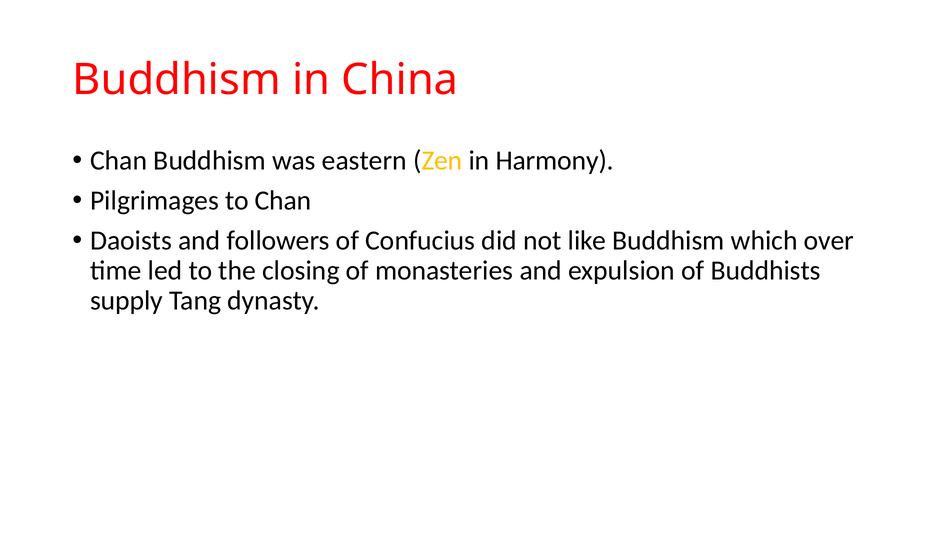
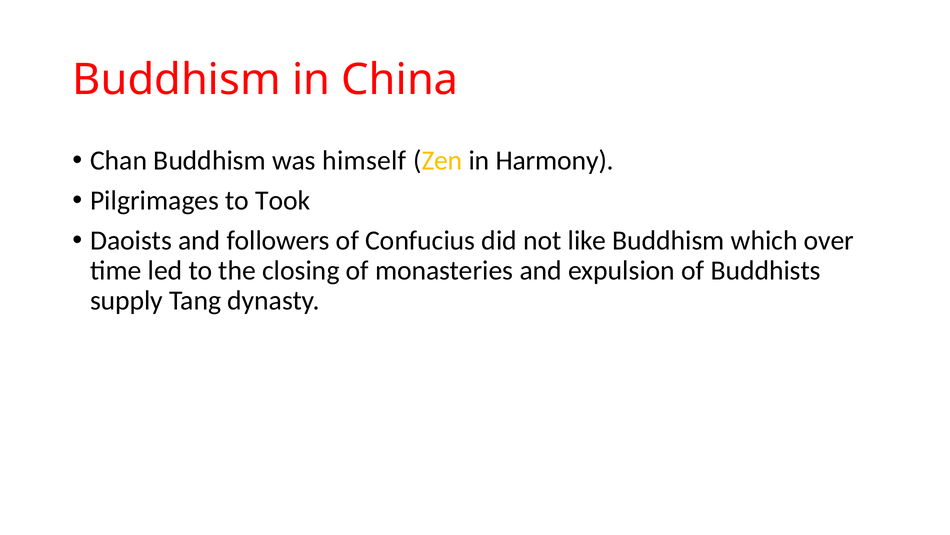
eastern: eastern -> himself (364, 161)
to Chan: Chan -> Took (283, 200)
